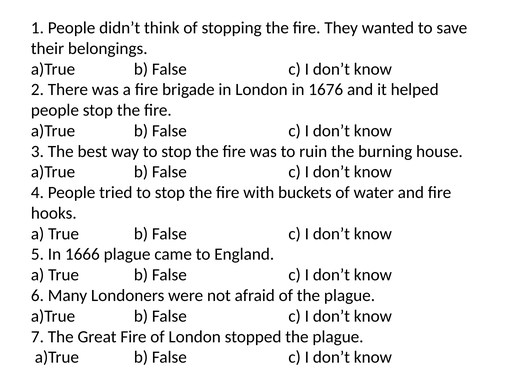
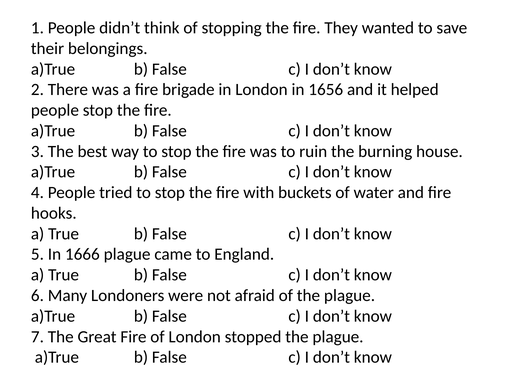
1676: 1676 -> 1656 (326, 90)
